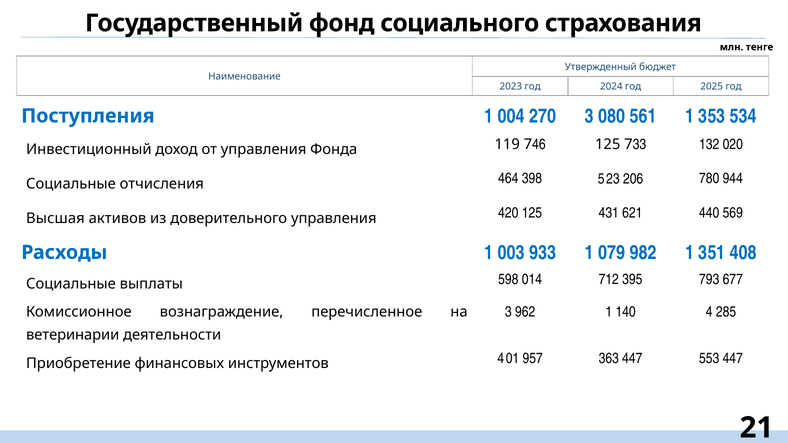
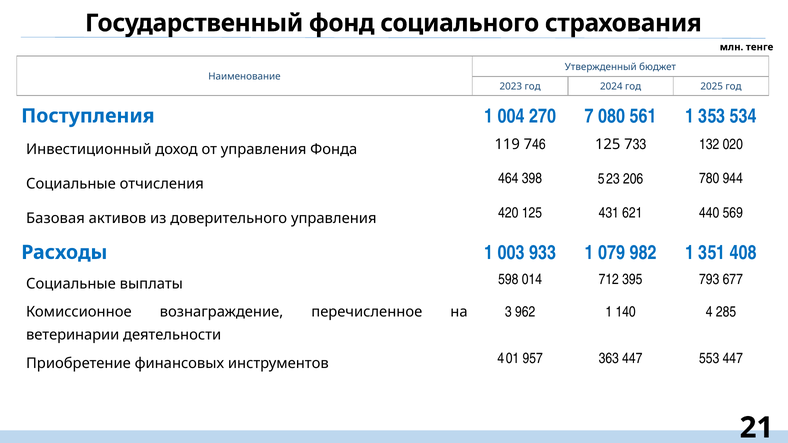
270 3: 3 -> 7 (589, 116)
Высшая: Высшая -> Базовая (55, 219)
